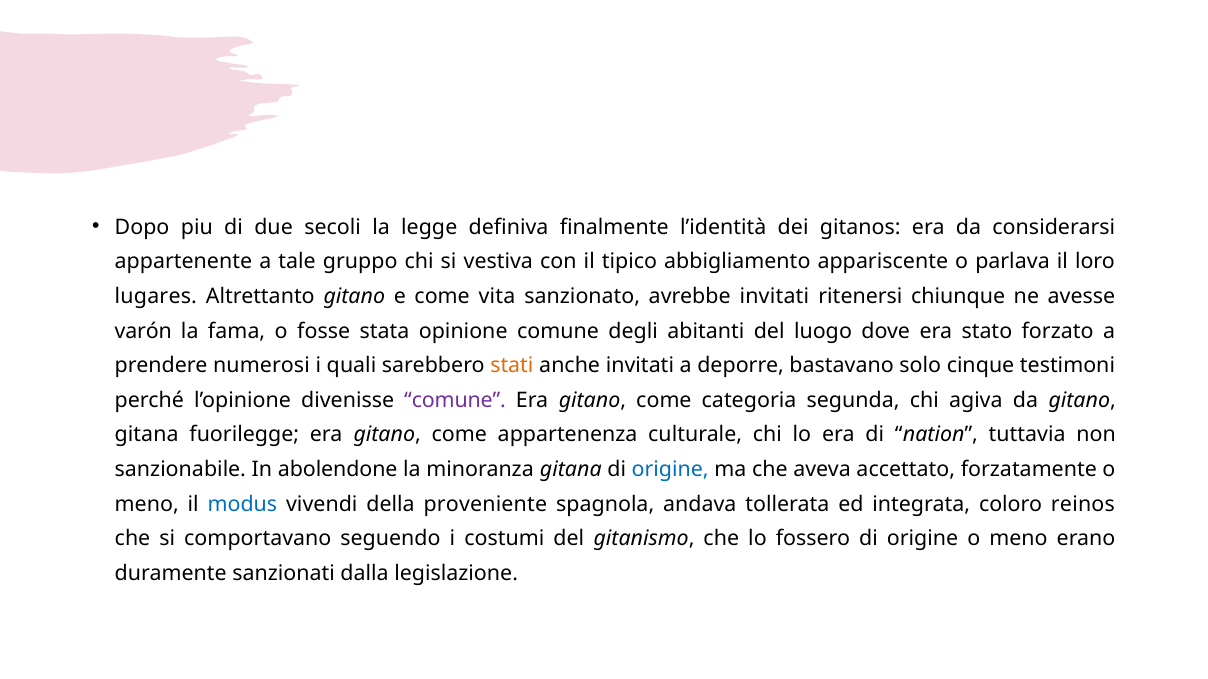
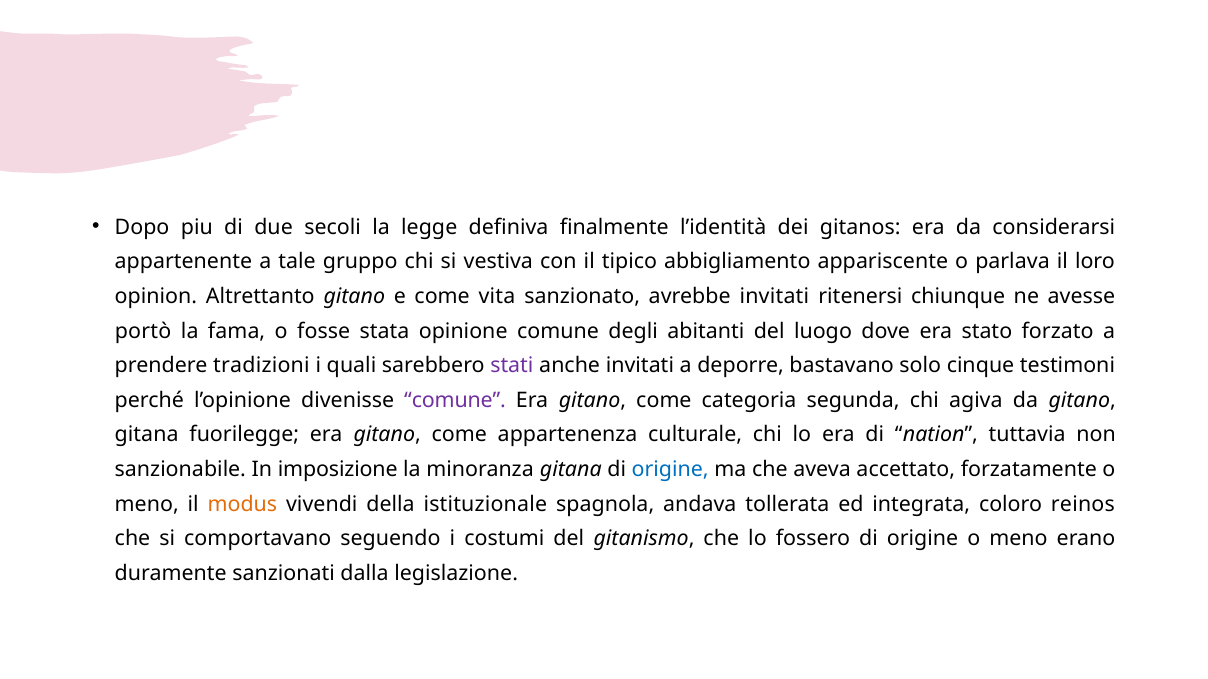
lugares: lugares -> opinion (156, 297)
varón: varón -> portò (143, 331)
numerosi: numerosi -> tradizioni (261, 366)
stati colour: orange -> purple (512, 366)
abolendone: abolendone -> imposizione (338, 470)
modus colour: blue -> orange (242, 505)
proveniente: proveniente -> istituzionale (485, 505)
